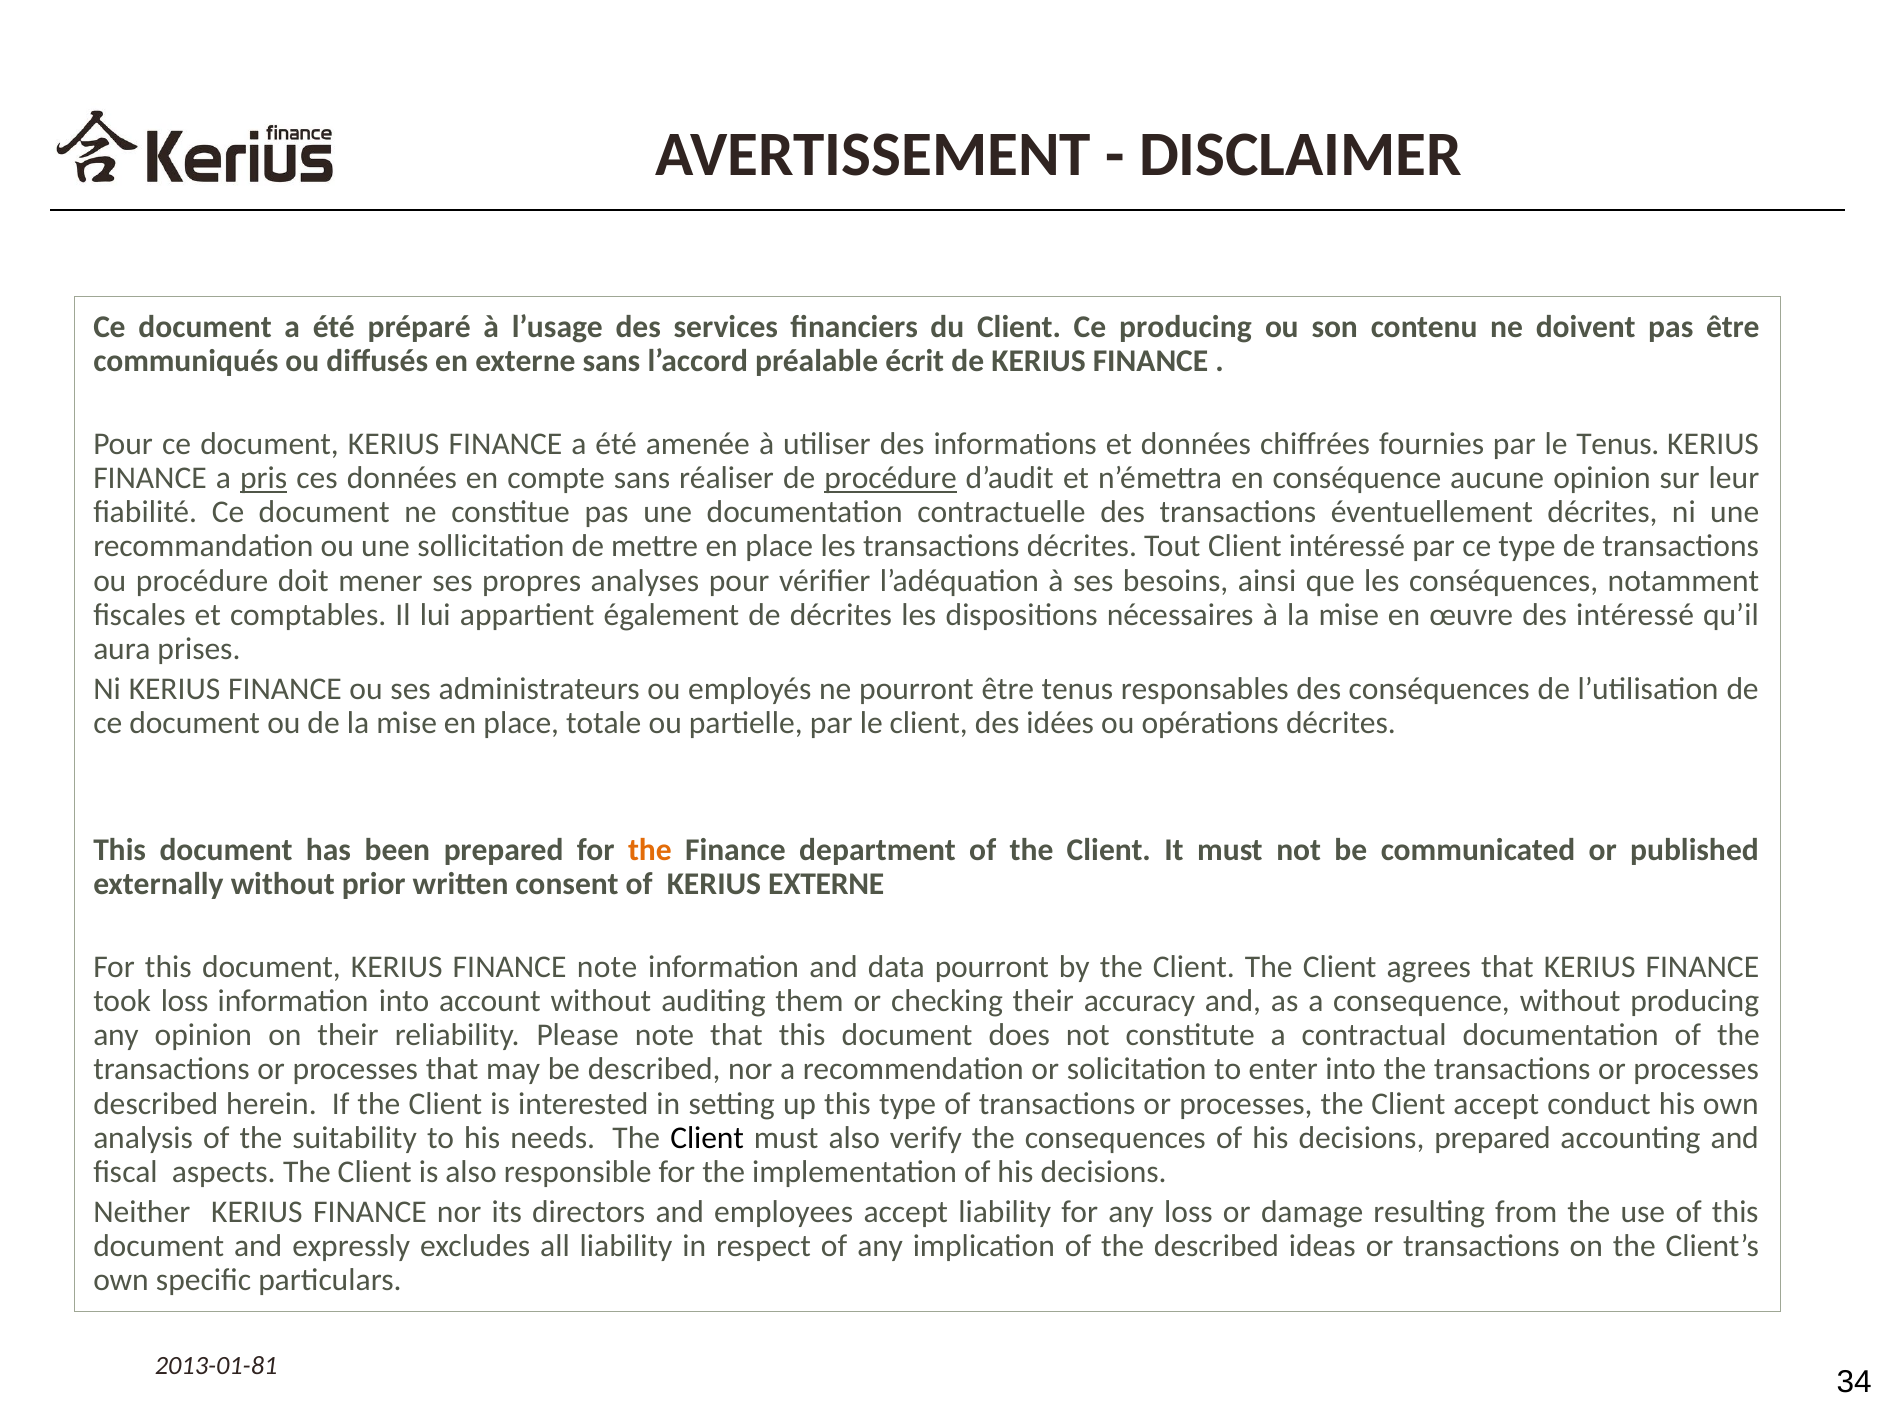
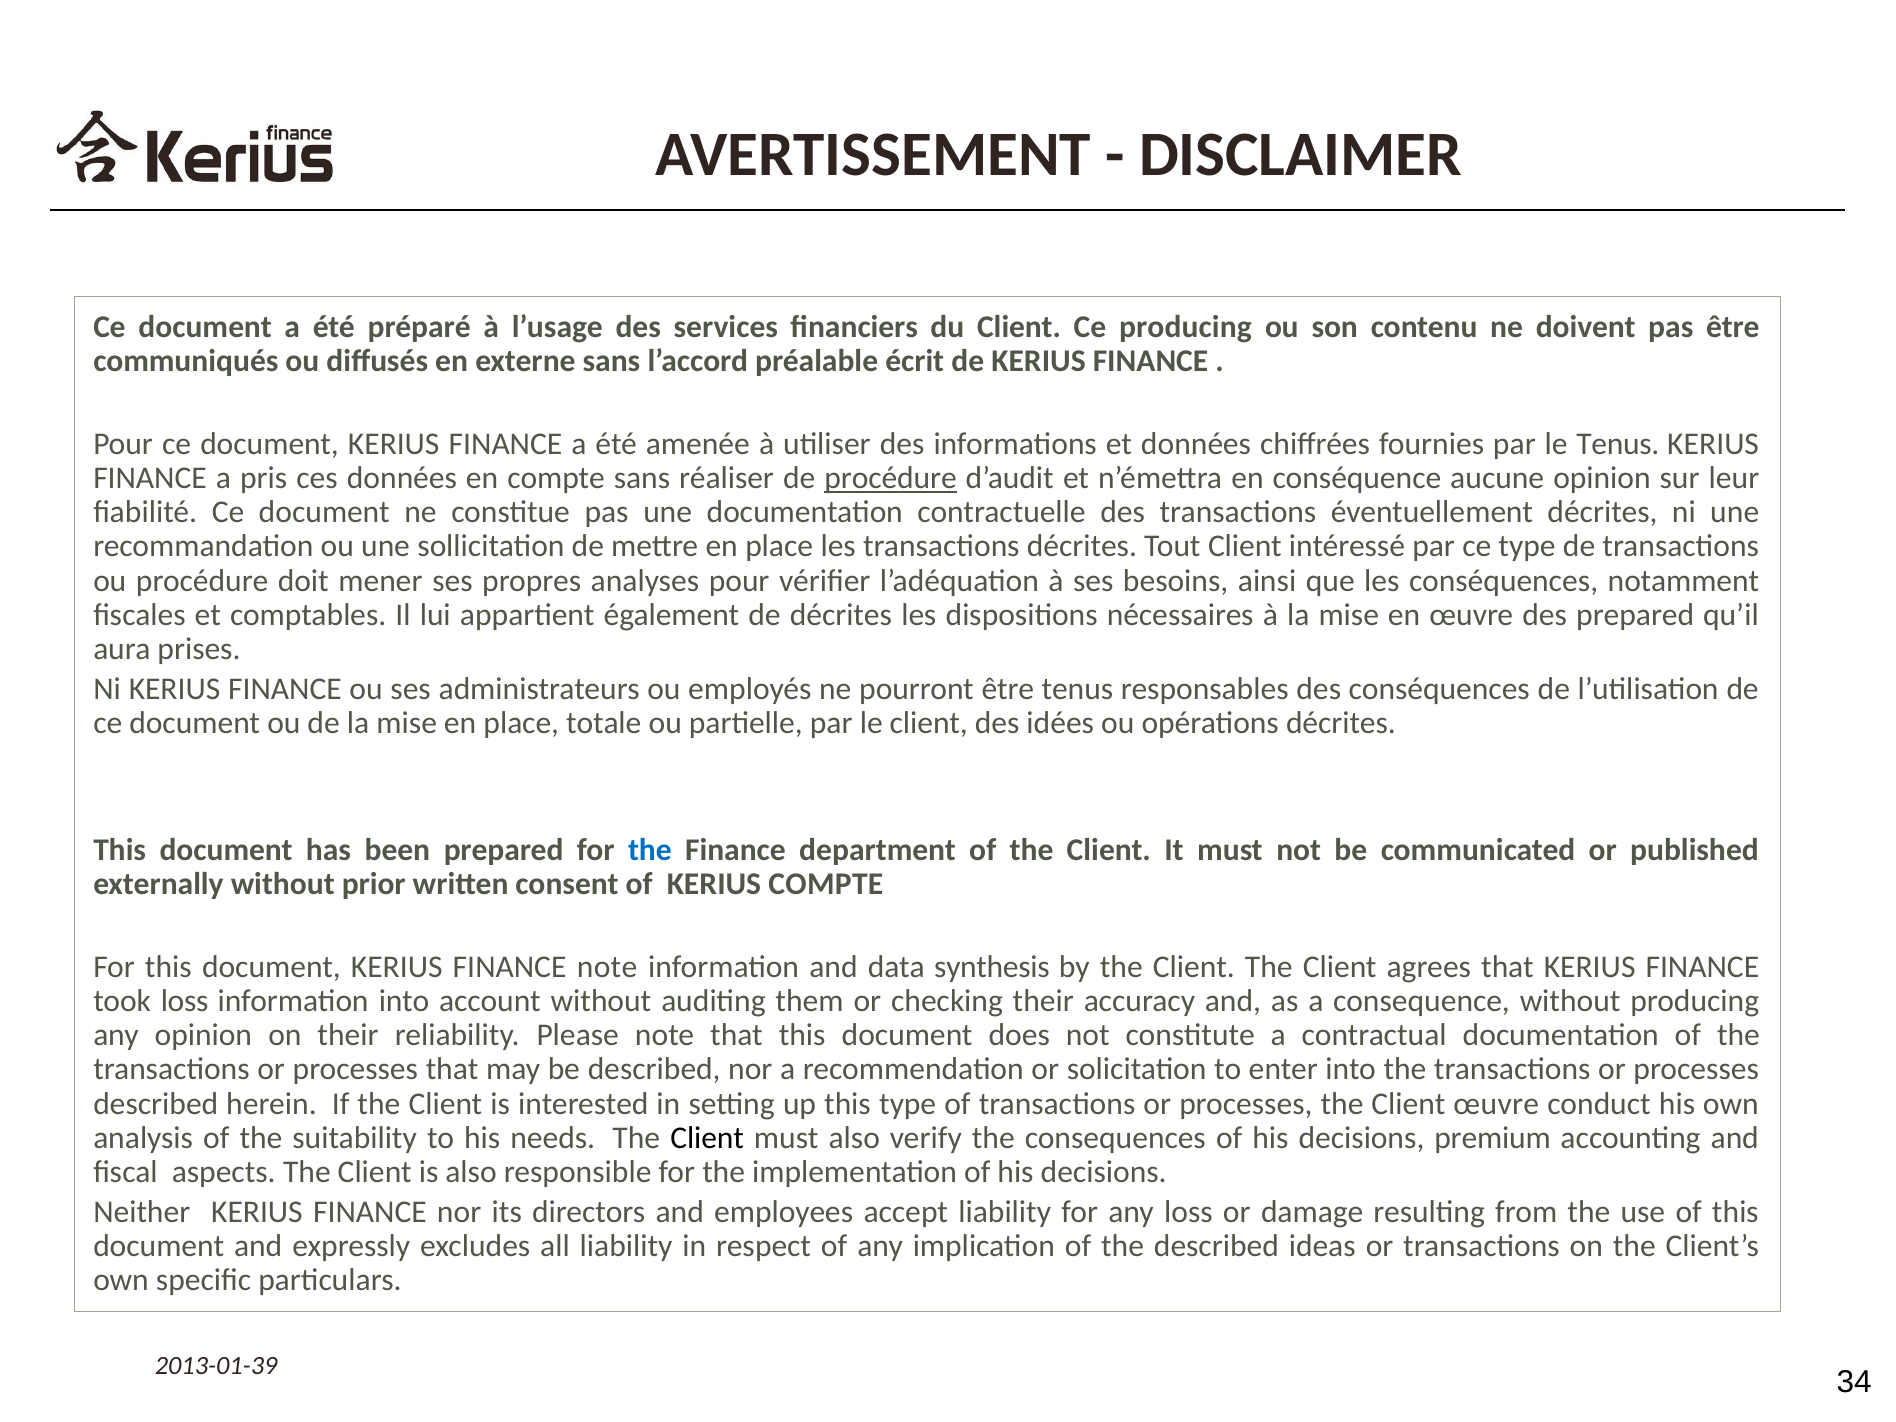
pris underline: present -> none (264, 478)
des intéressé: intéressé -> prepared (1635, 615)
the colour: orange -> blue (650, 850)
KERIUS EXTERNE: EXTERNE -> COMPTE (826, 884)
data pourront: pourront -> synthesis (992, 967)
Client accept: accept -> œuvre (1496, 1104)
decisions prepared: prepared -> premium (1493, 1138)
2013-01-81: 2013-01-81 -> 2013-01-39 (216, 1366)
